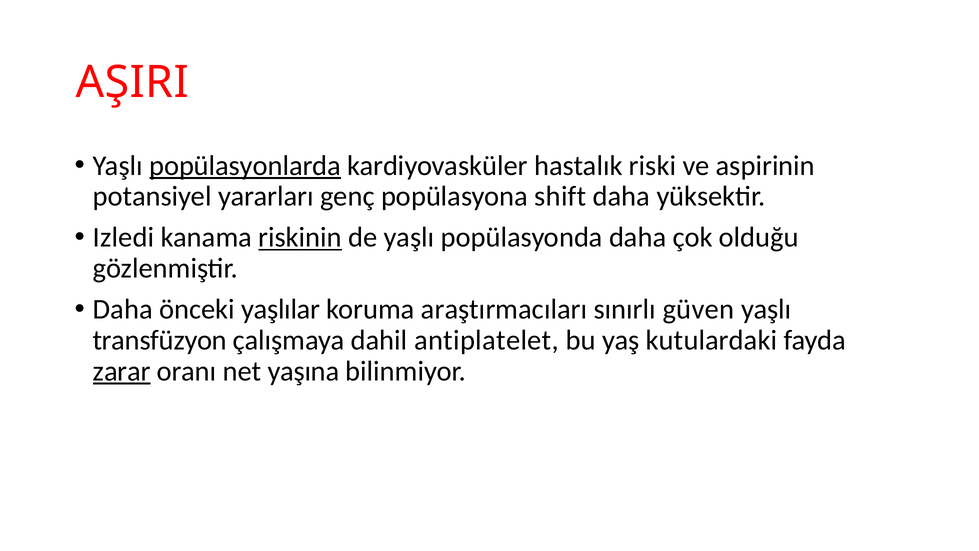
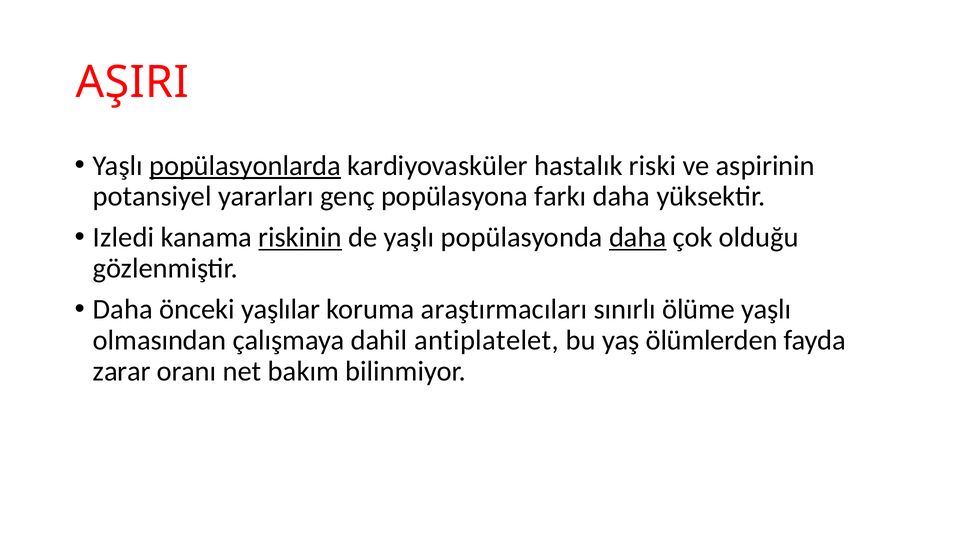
shift: shift -> farkı (560, 196)
daha underline: none -> present (638, 237)
güven: güven -> ölüme (699, 309)
transfüzyon: transfüzyon -> olmasından (160, 340)
kutulardaki: kutulardaki -> ölümlerden (712, 340)
zarar underline: present -> none (122, 371)
yaşına: yaşına -> bakım (303, 371)
